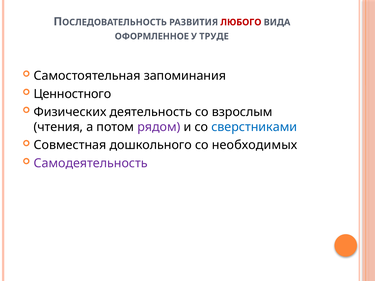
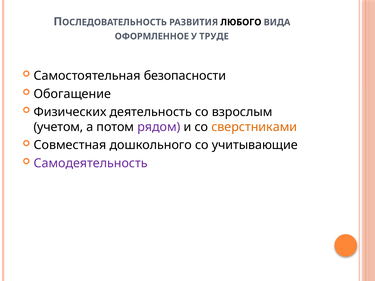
ЛЮБОГО colour: red -> black (241, 22)
запоминания: запоминания -> безопасности (185, 76)
Ценностного: Ценностного -> Обогащение (72, 94)
чтения: чтения -> учетом (58, 127)
сверстниками colour: blue -> orange (254, 127)
необходимых: необходимых -> учитывающие (255, 145)
